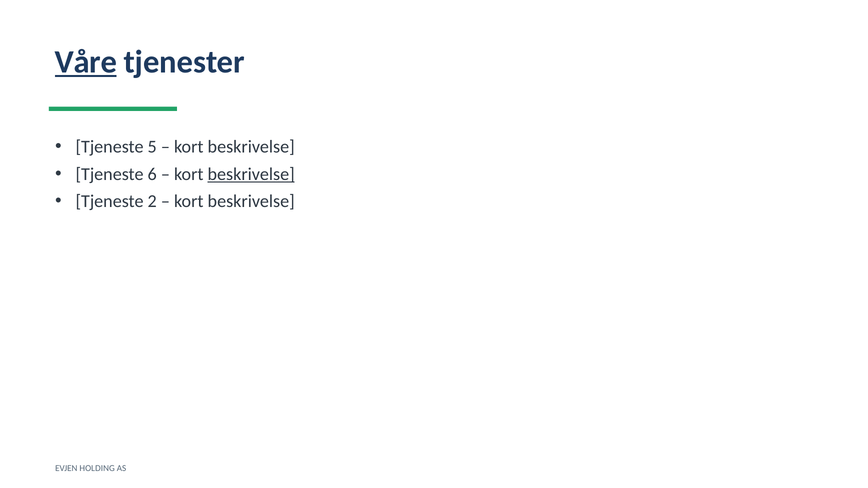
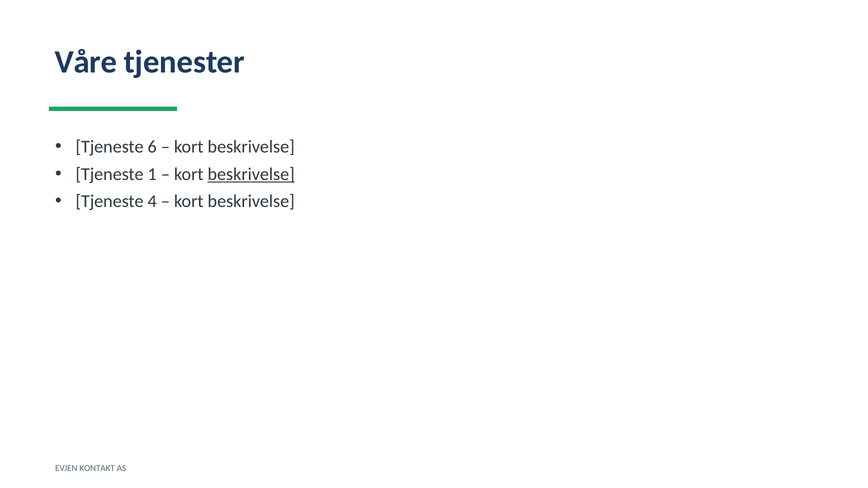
Våre underline: present -> none (86, 62)
5: 5 -> 6 (152, 147)
6: 6 -> 1 (152, 174)
2: 2 -> 4 (152, 201)
HOLDING: HOLDING -> KONTAKT (97, 468)
